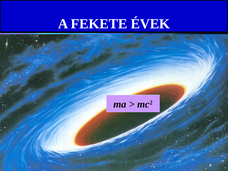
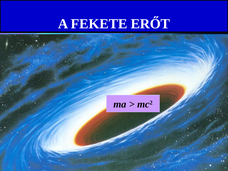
ÉVEK: ÉVEK -> ERŐT (150, 24)
